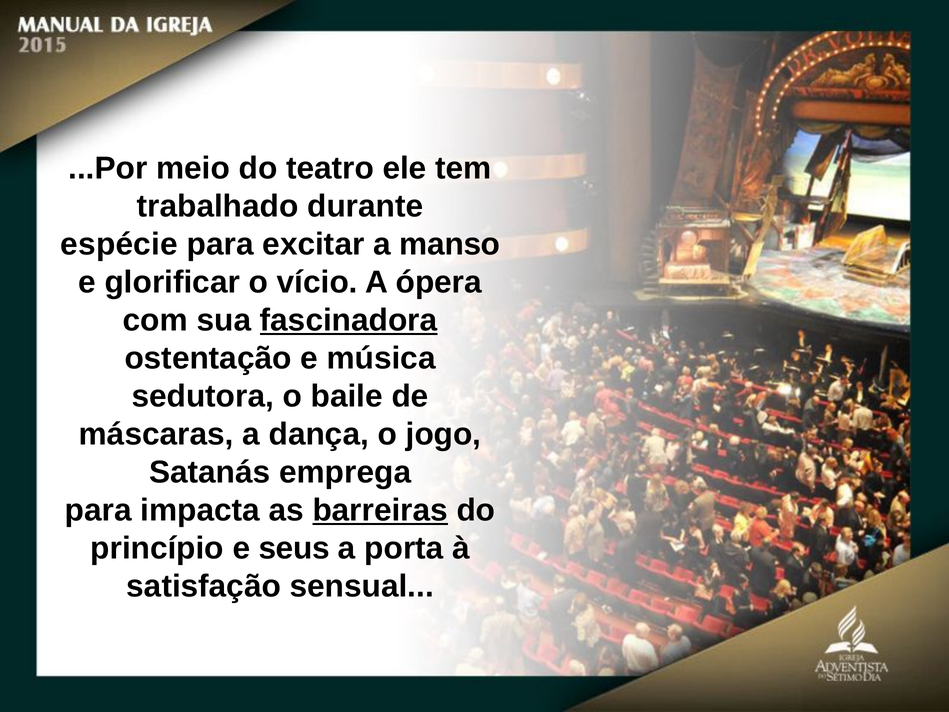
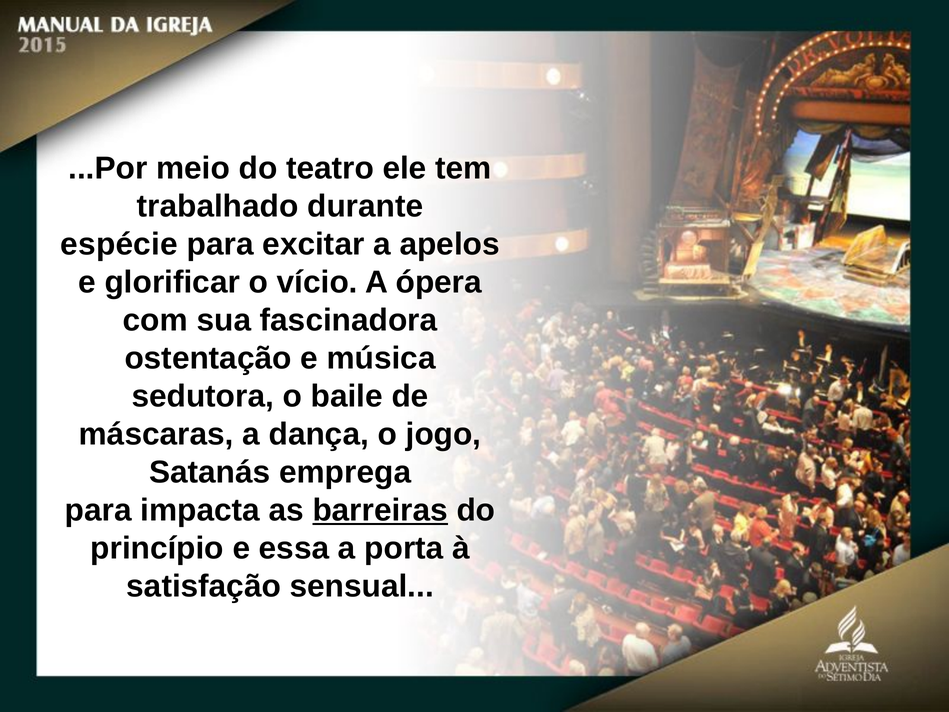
manso: manso -> apelos (450, 244)
fascinadora underline: present -> none (349, 320)
seus: seus -> essa (294, 548)
